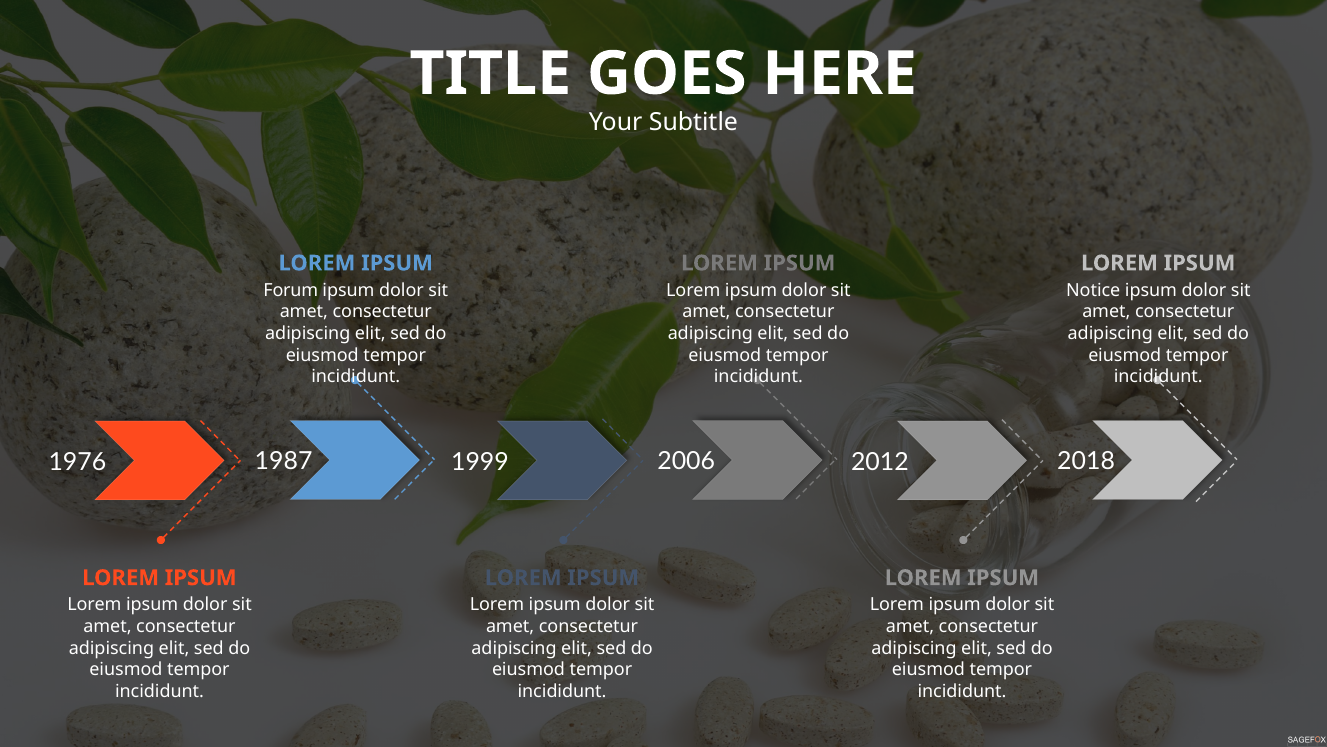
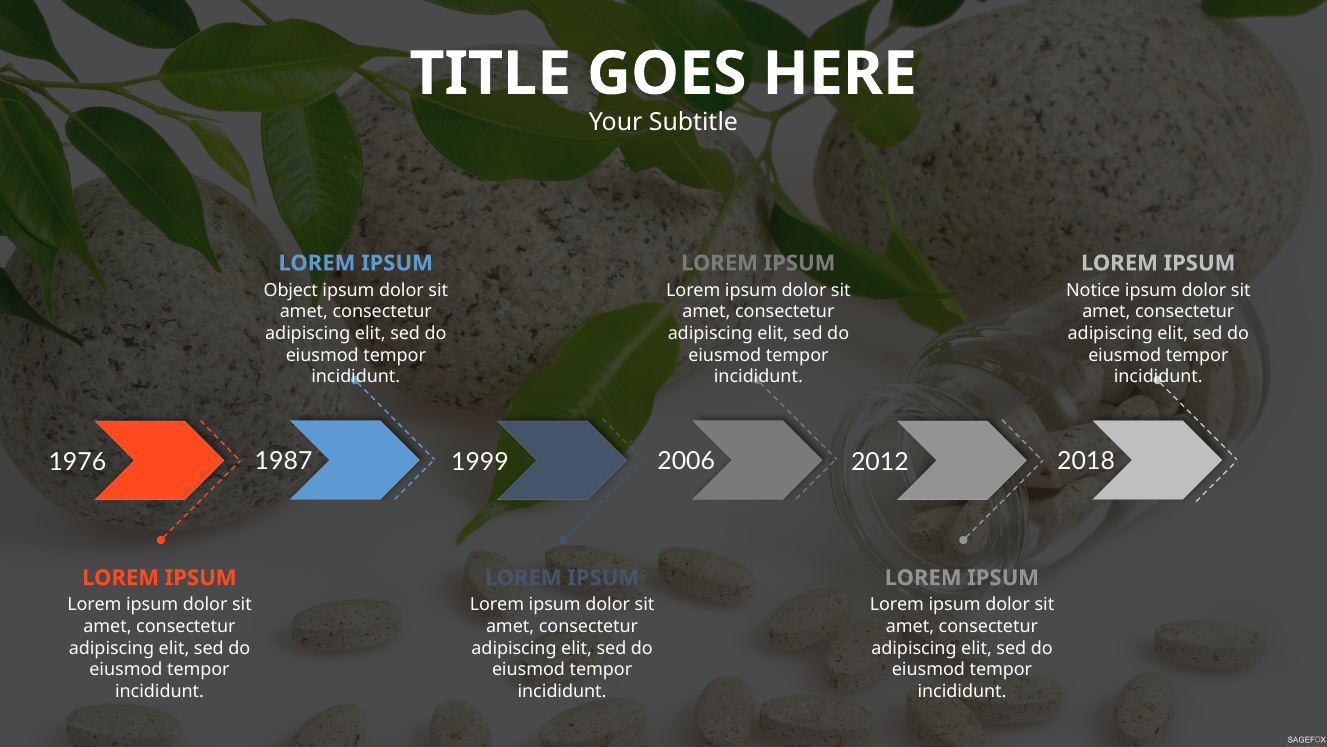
Forum: Forum -> Object (291, 290)
